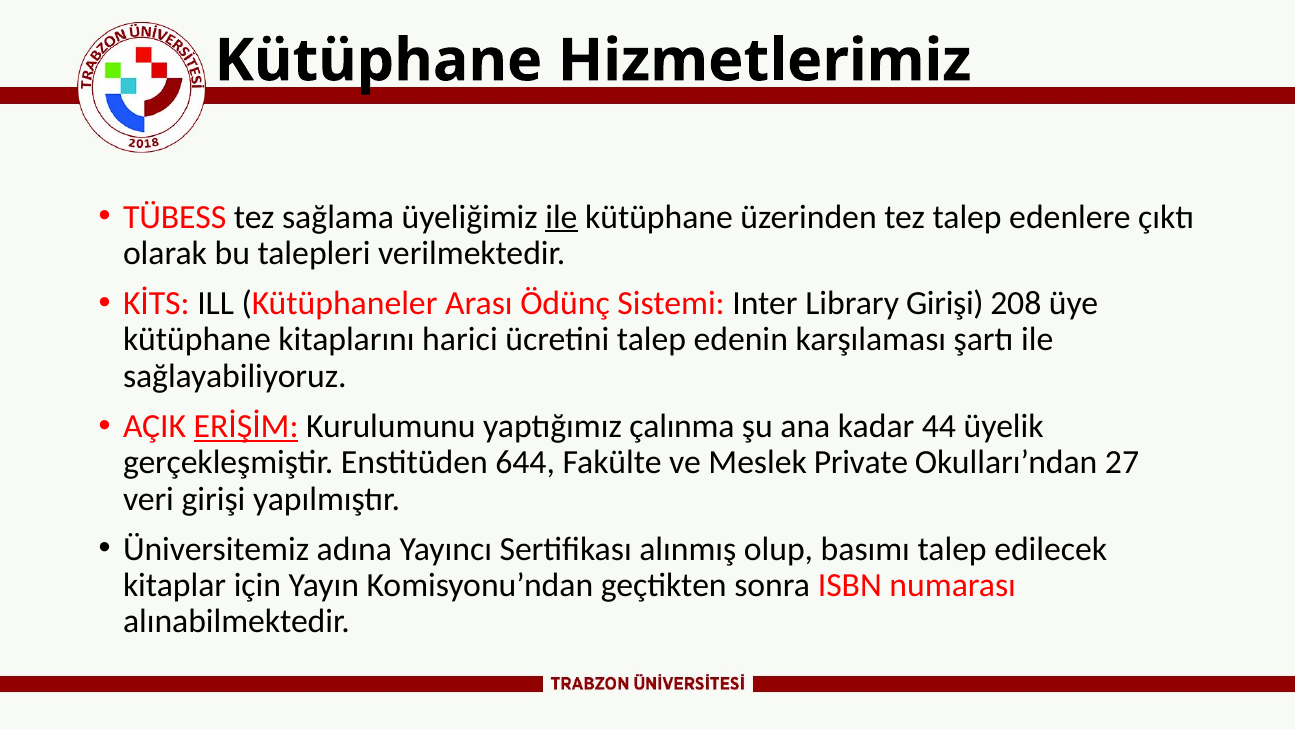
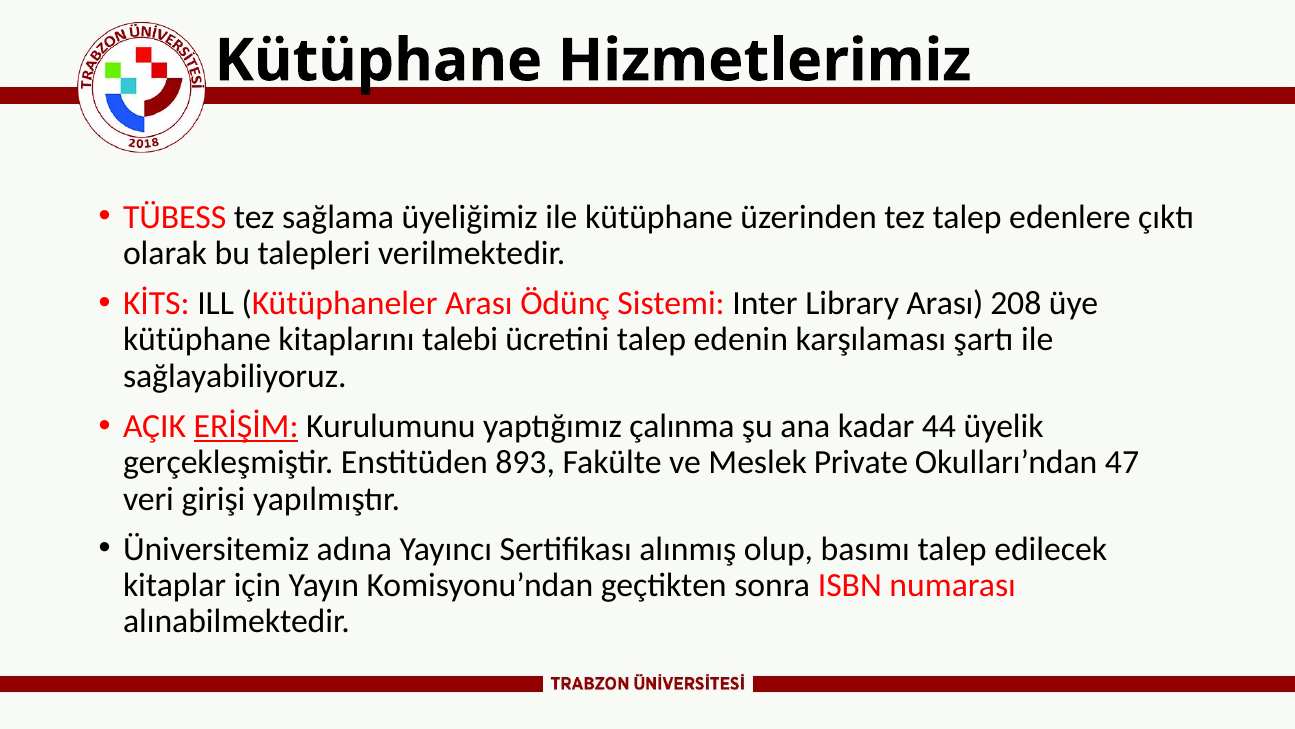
ile underline: present -> none (561, 217)
Library Girişi: Girişi -> Arası (945, 303)
harici: harici -> talebi (460, 339)
644: 644 -> 893 (525, 462)
27: 27 -> 47 (1122, 462)
